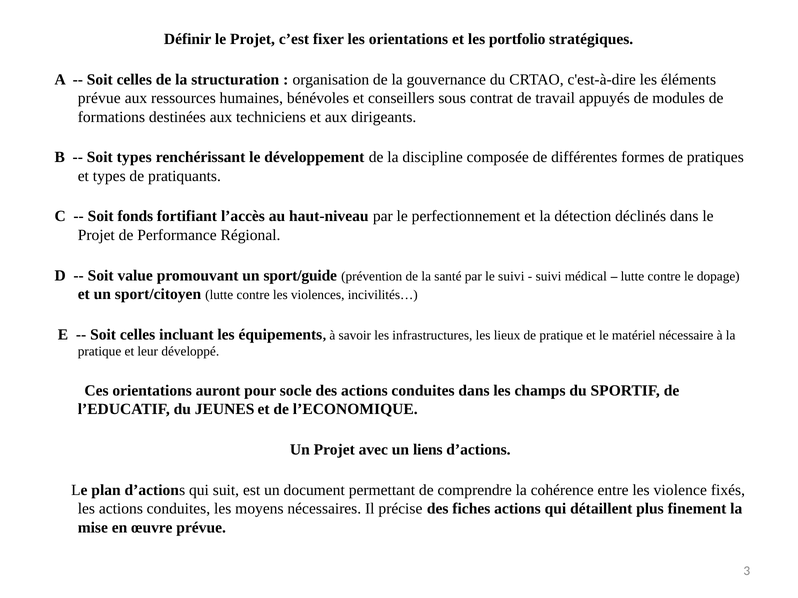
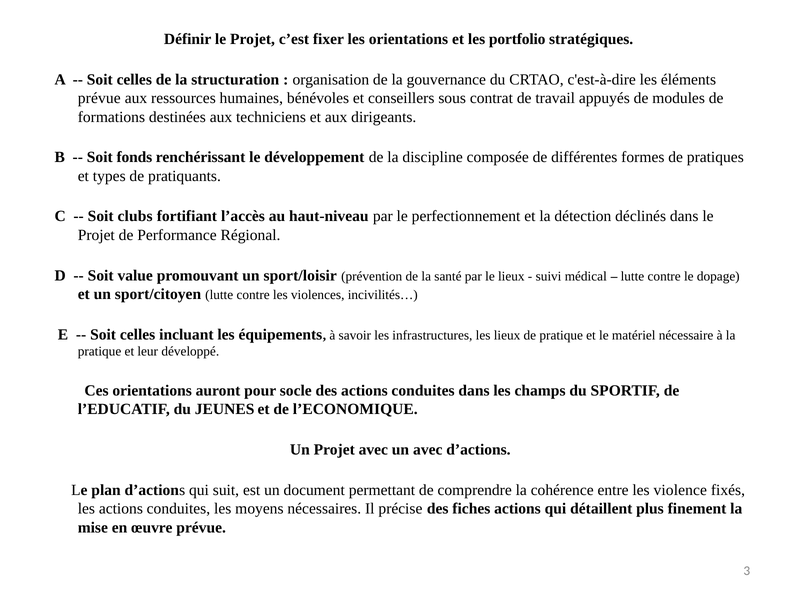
Soit types: types -> fonds (134, 157)
fonds: fonds -> clubs (135, 217)
sport/guide: sport/guide -> sport/loisir (300, 276)
le suivi: suivi -> lieux (511, 276)
un liens: liens -> avec (428, 450)
